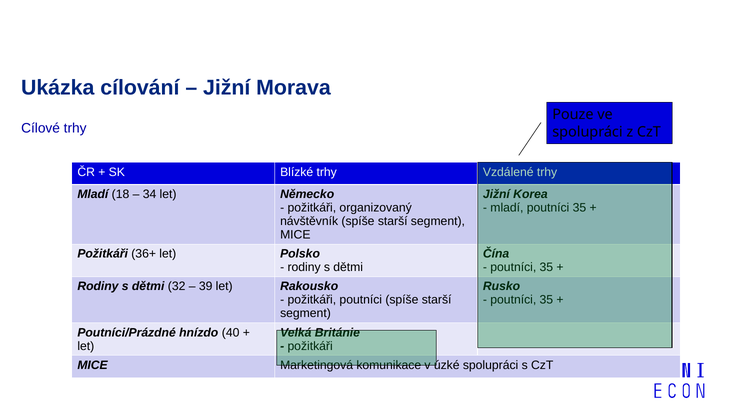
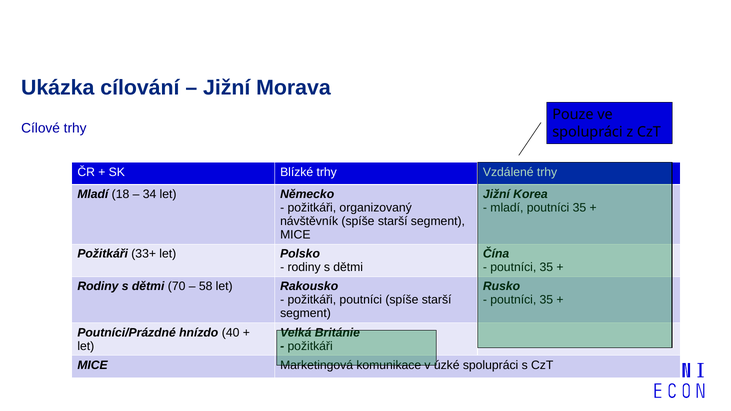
36+: 36+ -> 33+ (144, 254)
32: 32 -> 70 (177, 287)
39: 39 -> 58 (206, 287)
